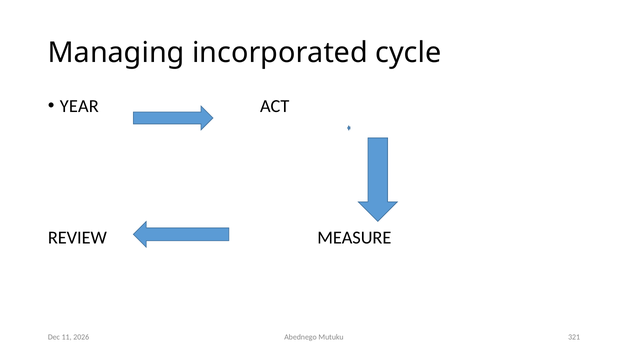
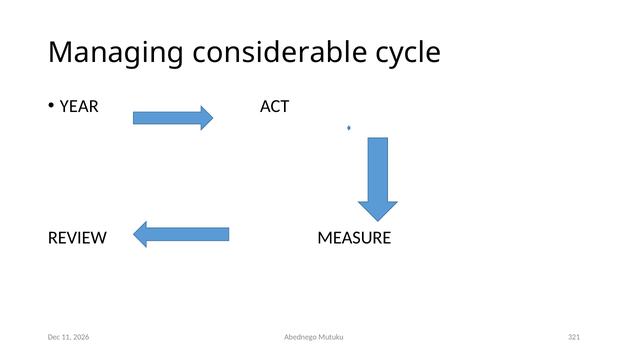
incorporated: incorporated -> considerable (280, 53)
